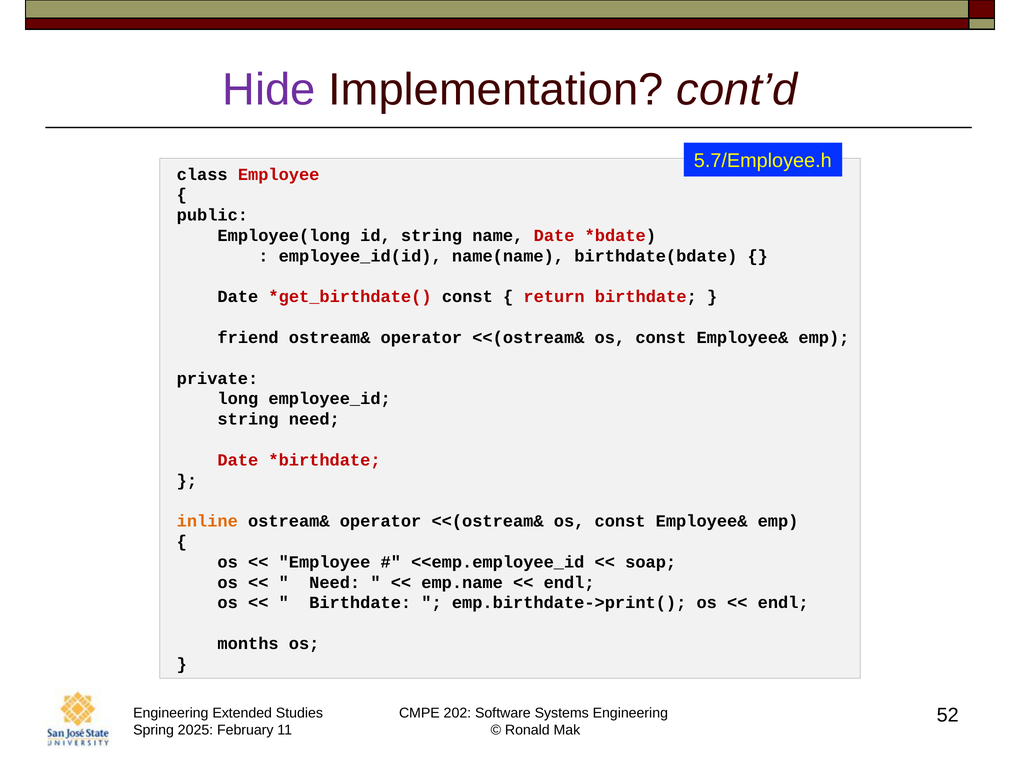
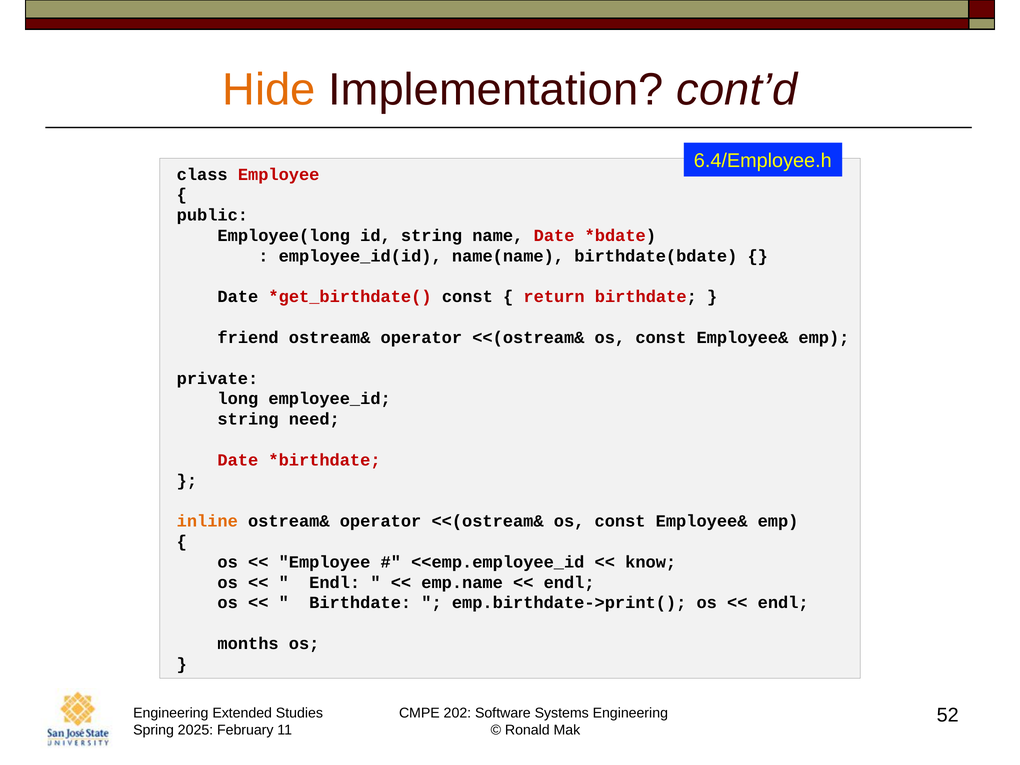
Hide colour: purple -> orange (269, 90)
5.7/Employee.h: 5.7/Employee.h -> 6.4/Employee.h (763, 161)
soap: soap -> know (651, 562)
Need: Need -> Endl (335, 582)
